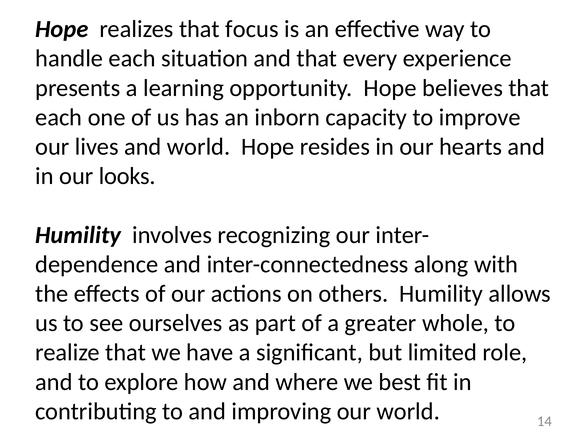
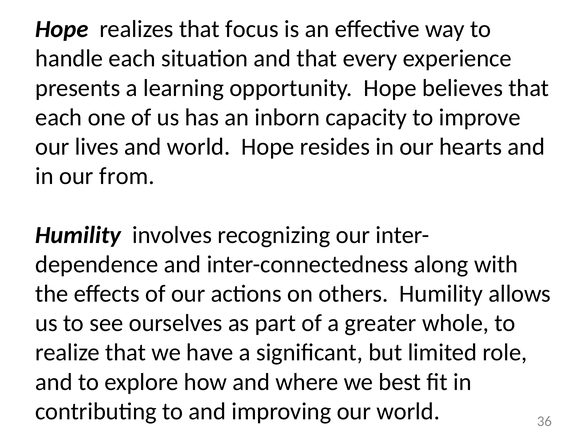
looks: looks -> from (127, 176)
14: 14 -> 36 (544, 421)
